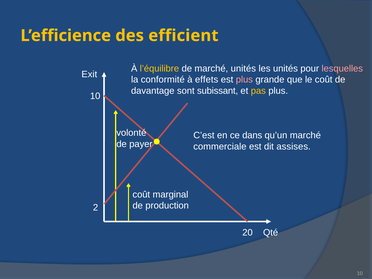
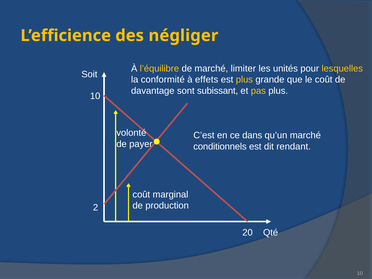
efficient: efficient -> négliger (183, 36)
marché unités: unités -> limiter (243, 68)
lesquelles colour: pink -> yellow (342, 68)
Exit: Exit -> Soit (89, 74)
plus colour: pink -> yellow (244, 80)
commerciale: commerciale -> conditionnels (220, 146)
assises: assises -> rendant (294, 146)
